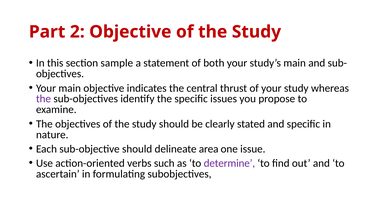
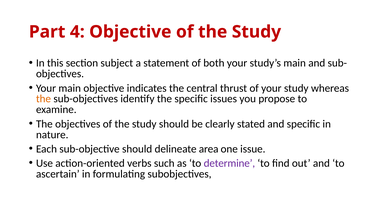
2: 2 -> 4 (77, 32)
sample: sample -> subject (117, 63)
the colour: purple -> orange (43, 99)
